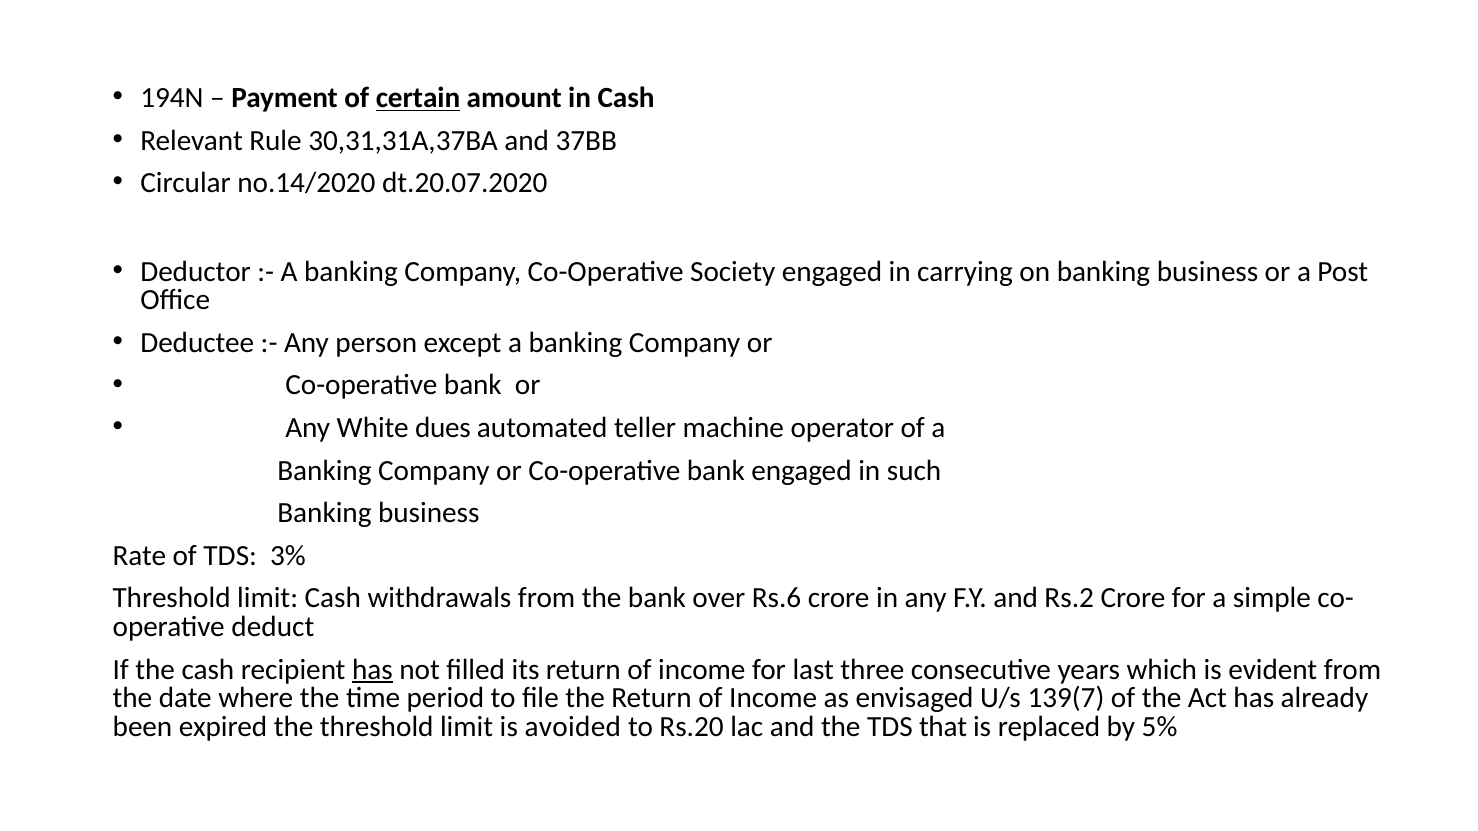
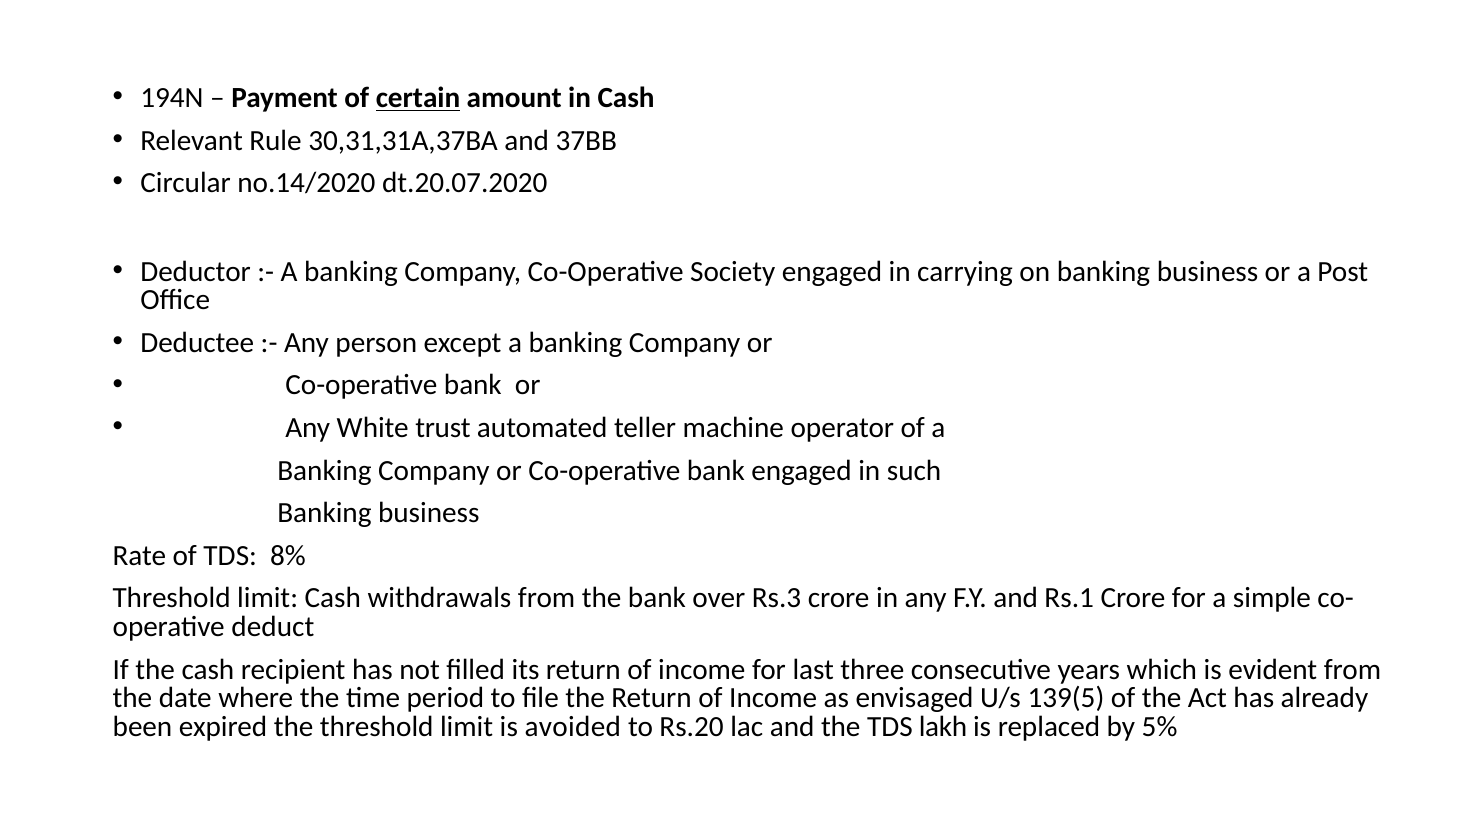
dues: dues -> trust (443, 428)
3%: 3% -> 8% (288, 556)
Rs.6: Rs.6 -> Rs.3 (777, 598)
Rs.2: Rs.2 -> Rs.1 (1069, 598)
has underline: present -> none (373, 670)
139(7: 139(7 -> 139(5 (1066, 699)
that: that -> lakh (943, 727)
